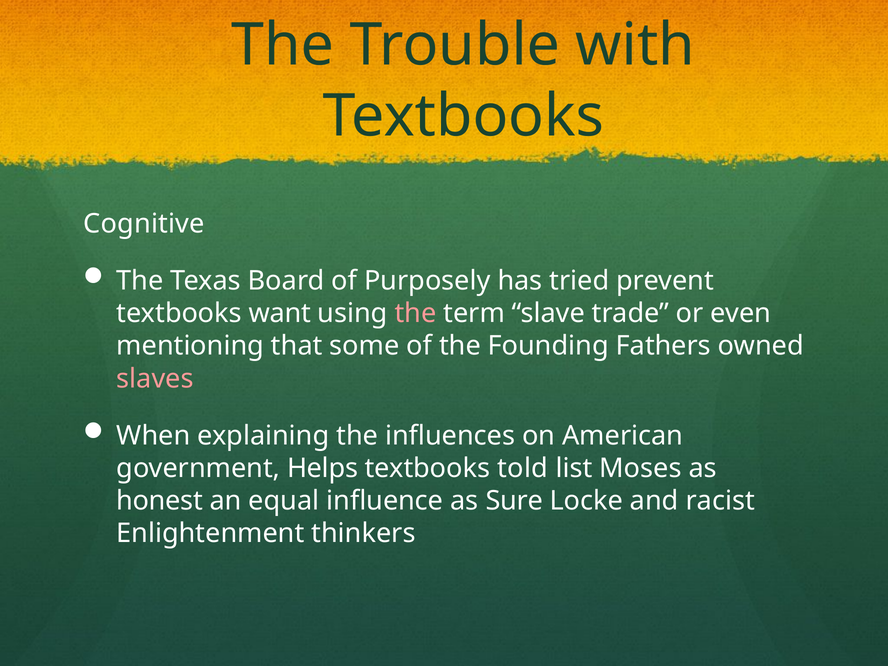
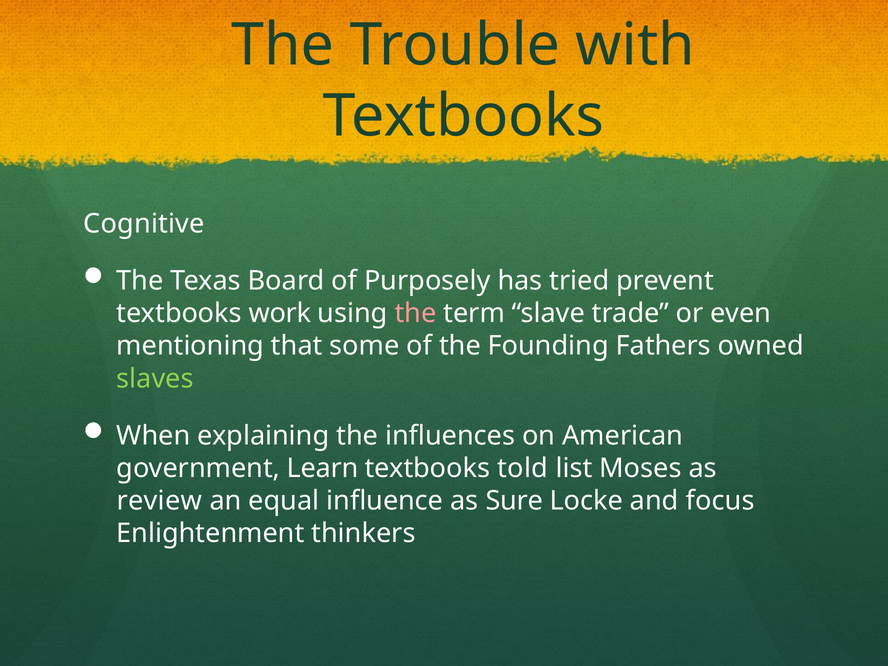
want: want -> work (280, 313)
slaves colour: pink -> light green (155, 379)
Helps: Helps -> Learn (323, 468)
honest: honest -> review (159, 501)
racist: racist -> focus (720, 501)
